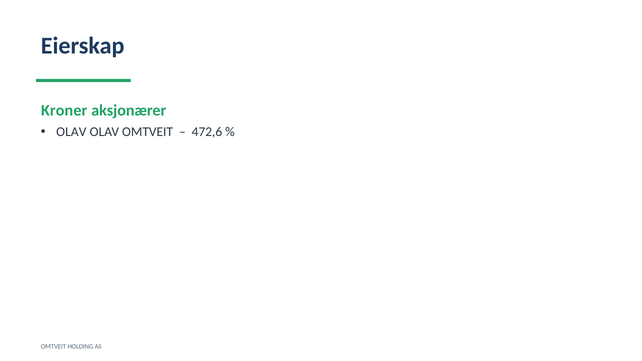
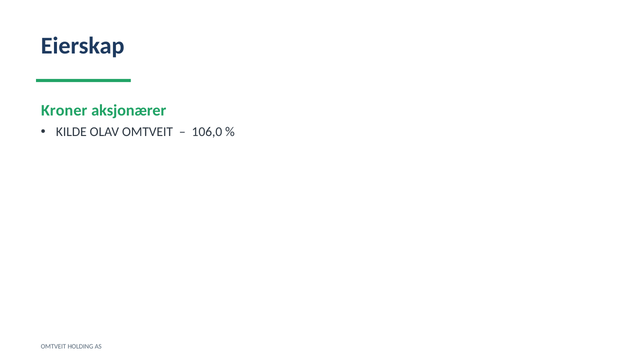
OLAV: OLAV -> KILDE (71, 132)
472,6: 472,6 -> 106,0 (207, 132)
